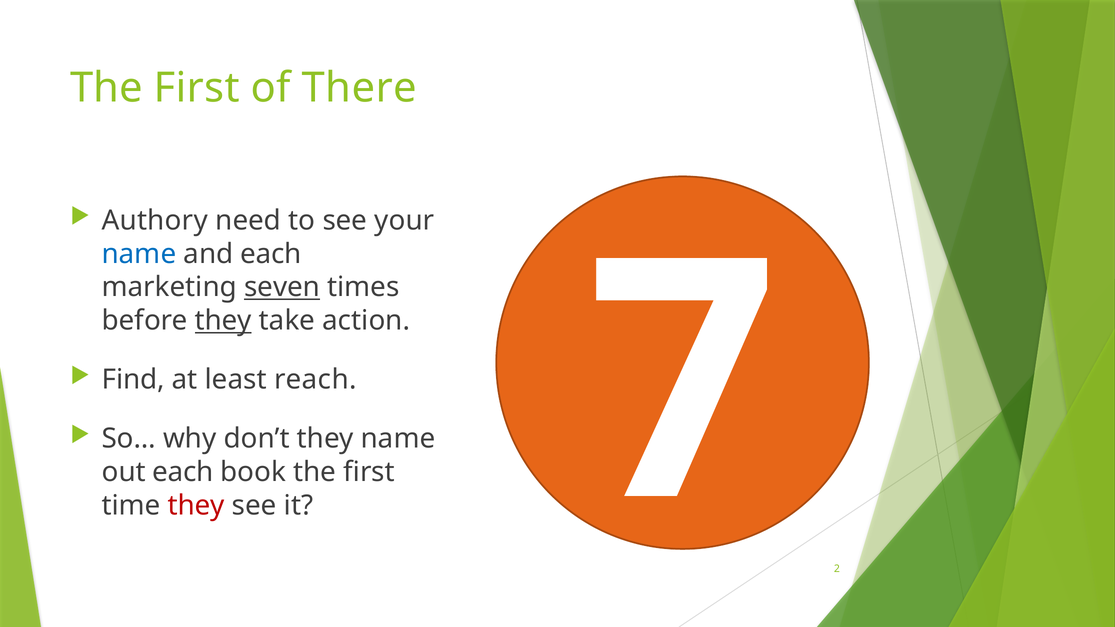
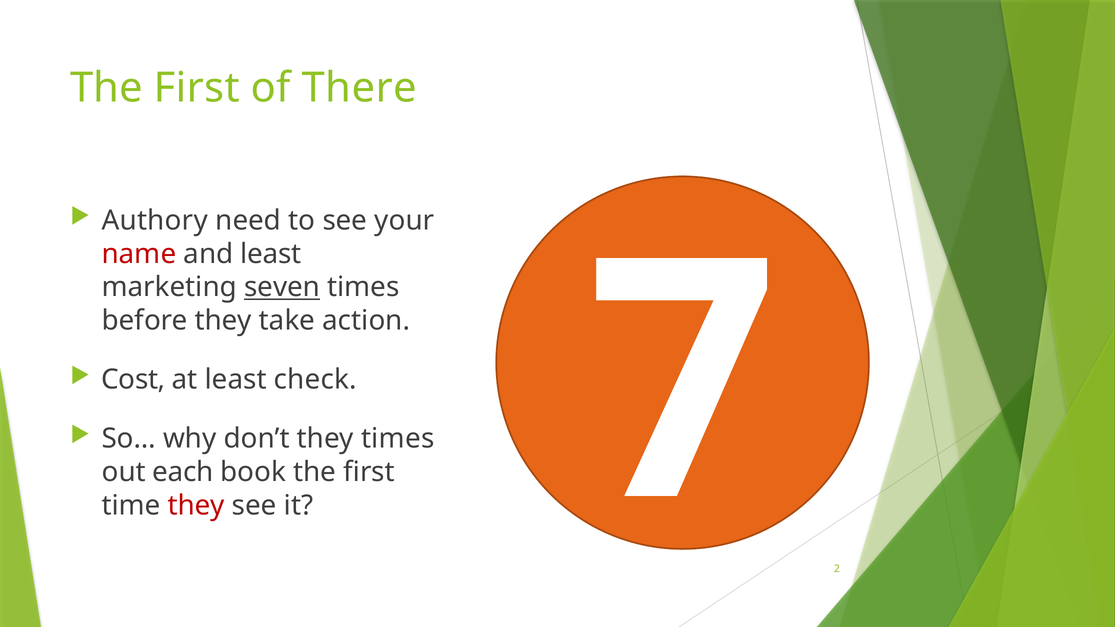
name colour: blue -> red (139, 254)
and each: each -> least (271, 254)
they underline: present -> none (223, 321)
Find: Find -> Cost (133, 380)
reach: reach -> check (315, 380)
they name: name -> times (398, 439)
